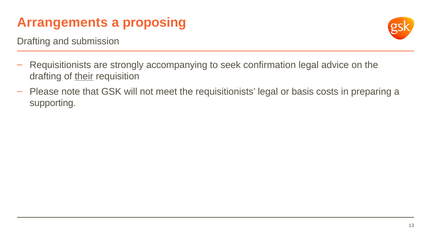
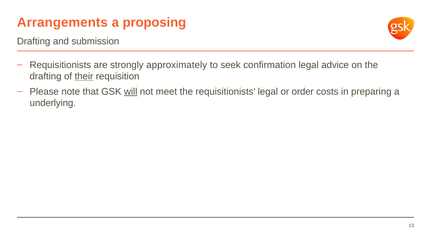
accompanying: accompanying -> approximately (177, 65)
will underline: none -> present (131, 91)
basis: basis -> order (303, 91)
supporting: supporting -> underlying (53, 103)
